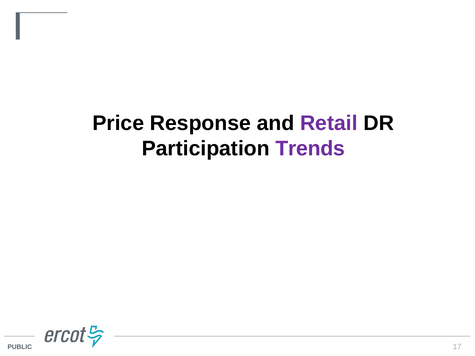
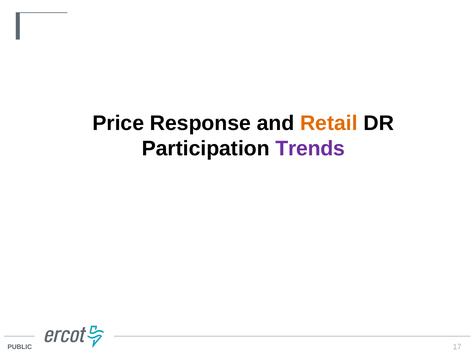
Retail colour: purple -> orange (329, 123)
